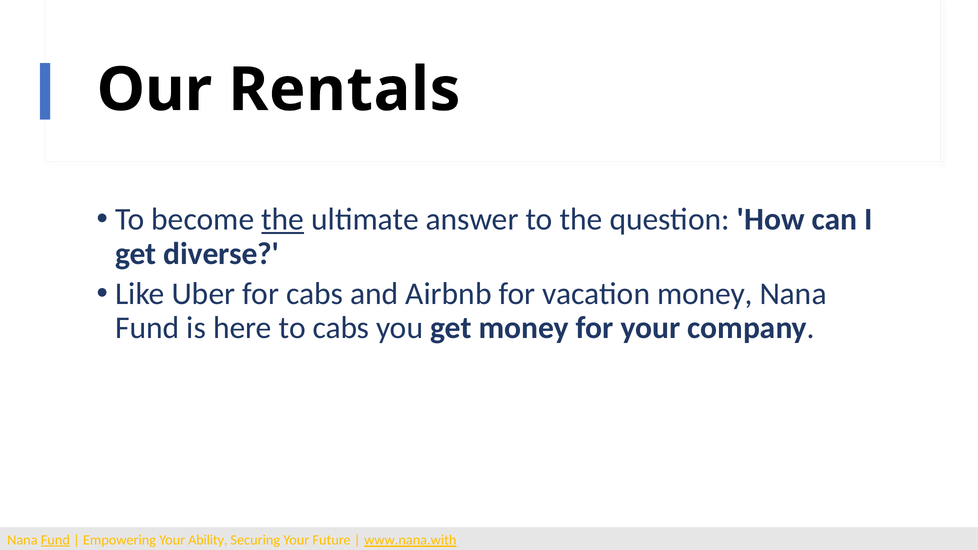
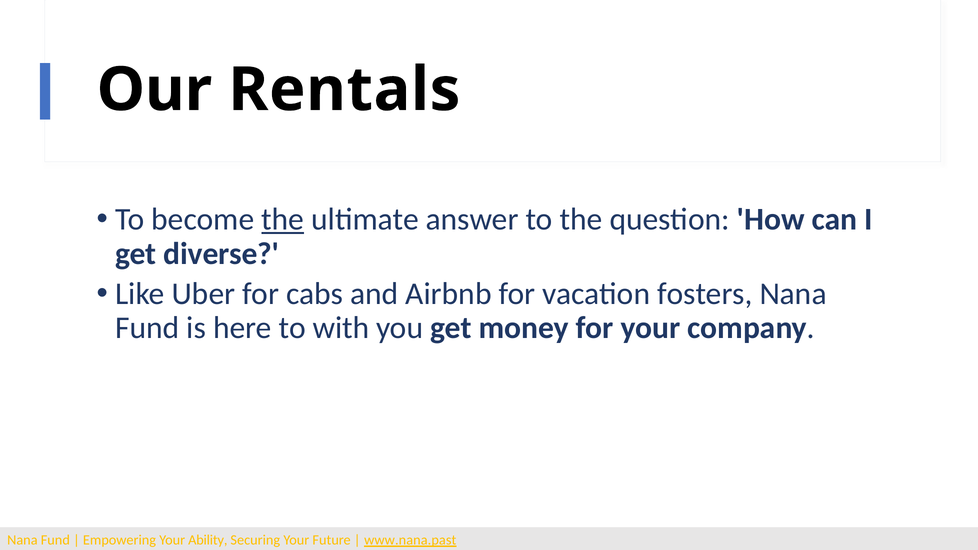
vacation money: money -> fosters (705, 294)
to cabs: cabs -> with (341, 328)
Fund underline: present -> none (55, 540)
www.nana.with: www.nana.with -> www.nana.past (410, 540)
